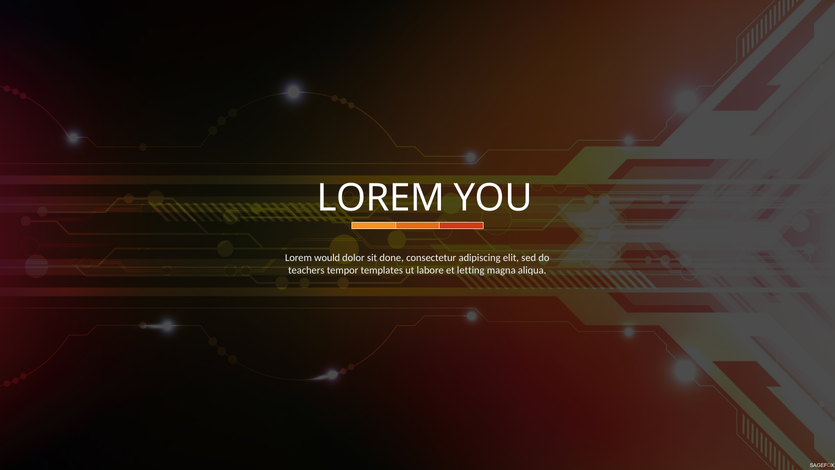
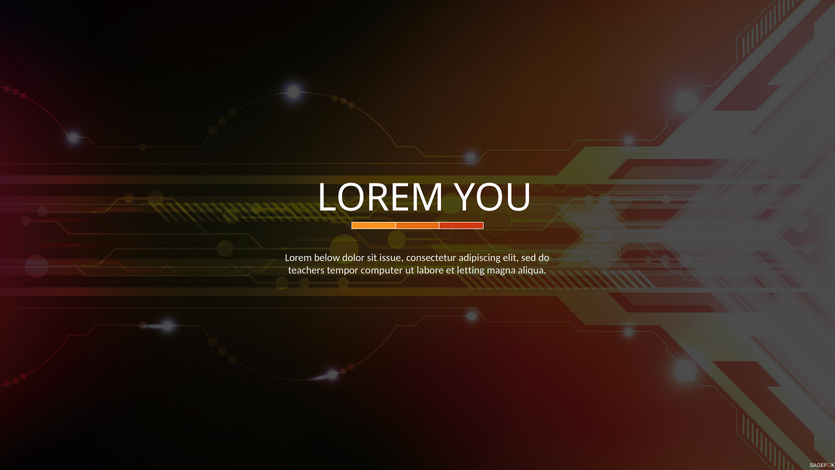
would: would -> below (327, 258)
done: done -> issue (392, 258)
templates: templates -> computer (382, 270)
